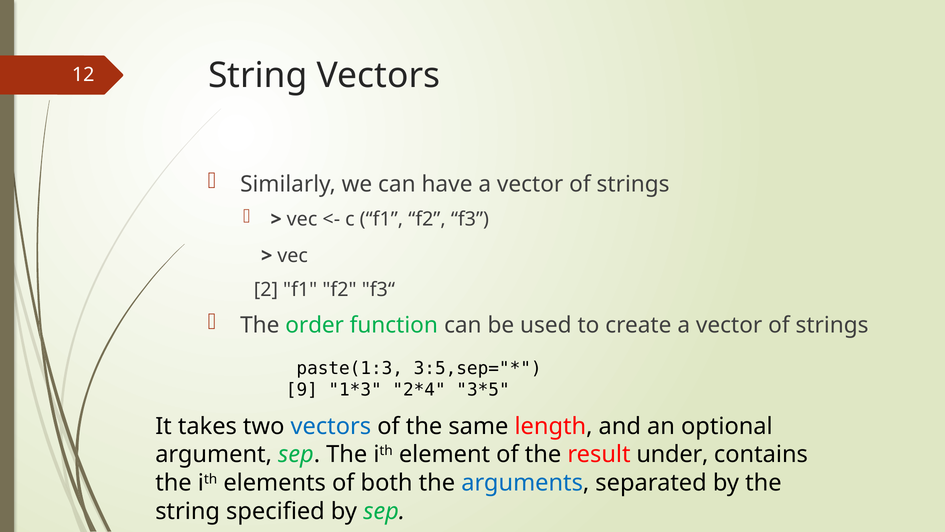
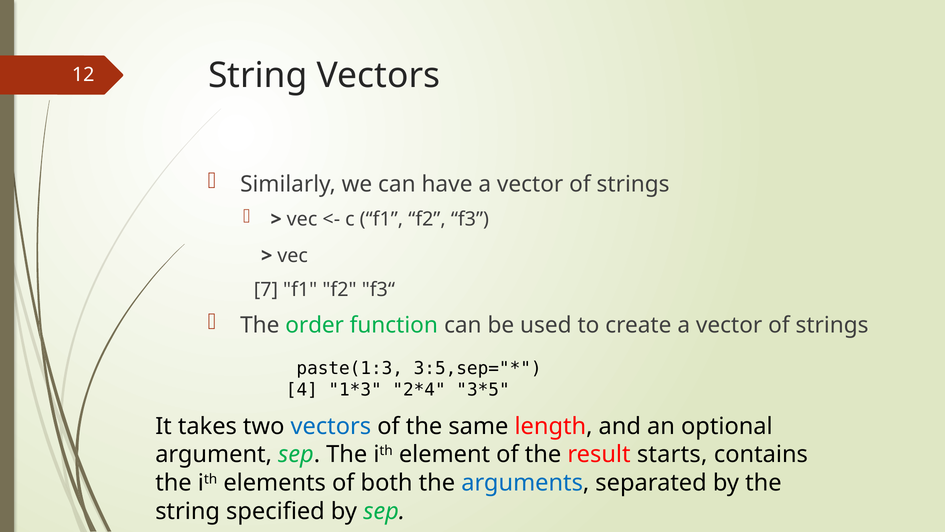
2: 2 -> 7 (266, 290)
9: 9 -> 4 (302, 390)
under: under -> starts (672, 454)
